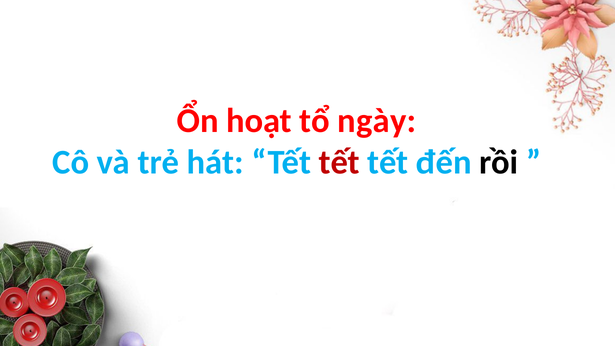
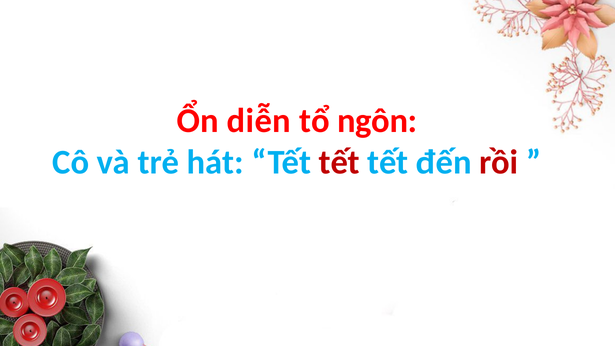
hoạt: hoạt -> diễn (259, 121)
ngày: ngày -> ngôn (377, 121)
rồi colour: black -> red (499, 162)
